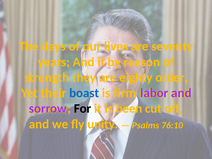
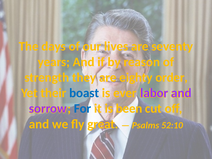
firm: firm -> ever (125, 93)
For colour: black -> blue (83, 109)
unity: unity -> great (103, 124)
76:10: 76:10 -> 52:10 (172, 125)
